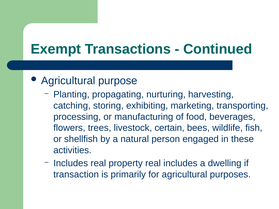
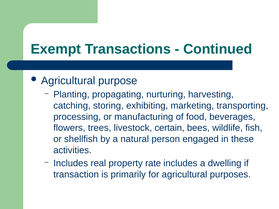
property real: real -> rate (153, 163)
